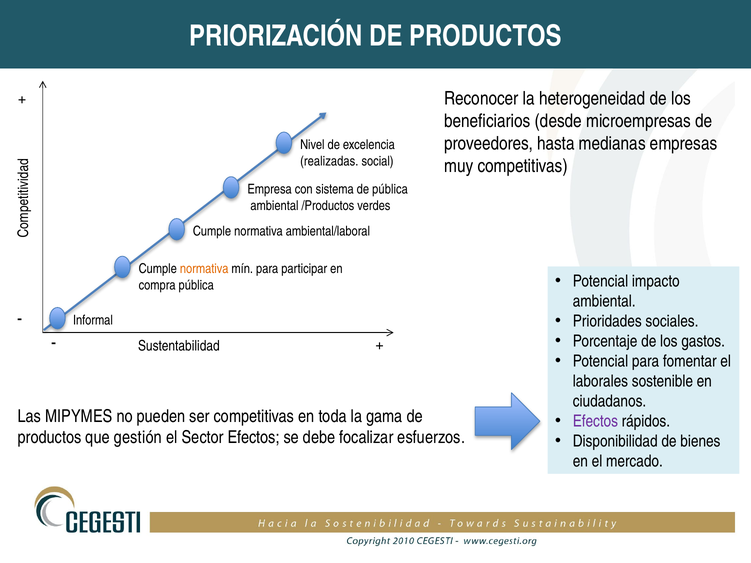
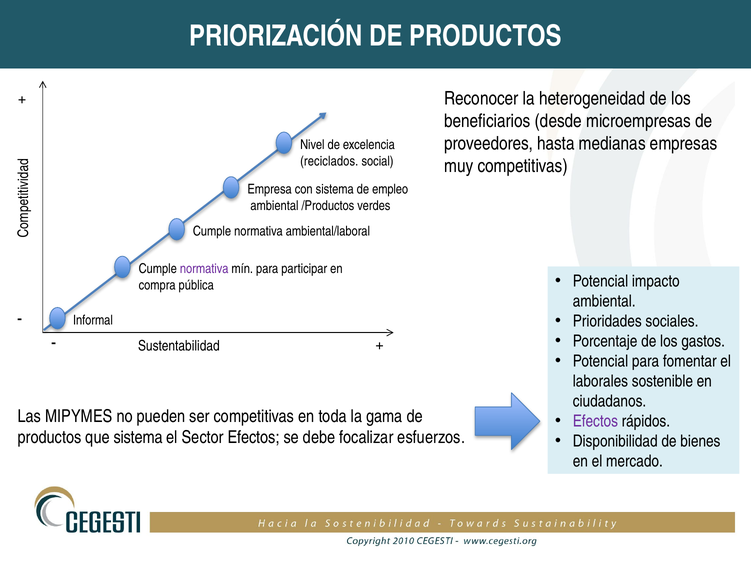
realizadas: realizadas -> reciclados (329, 161)
de pública: pública -> empleo (390, 190)
normativa colour: orange -> purple (204, 269)
que gestión: gestión -> sistema (138, 438)
